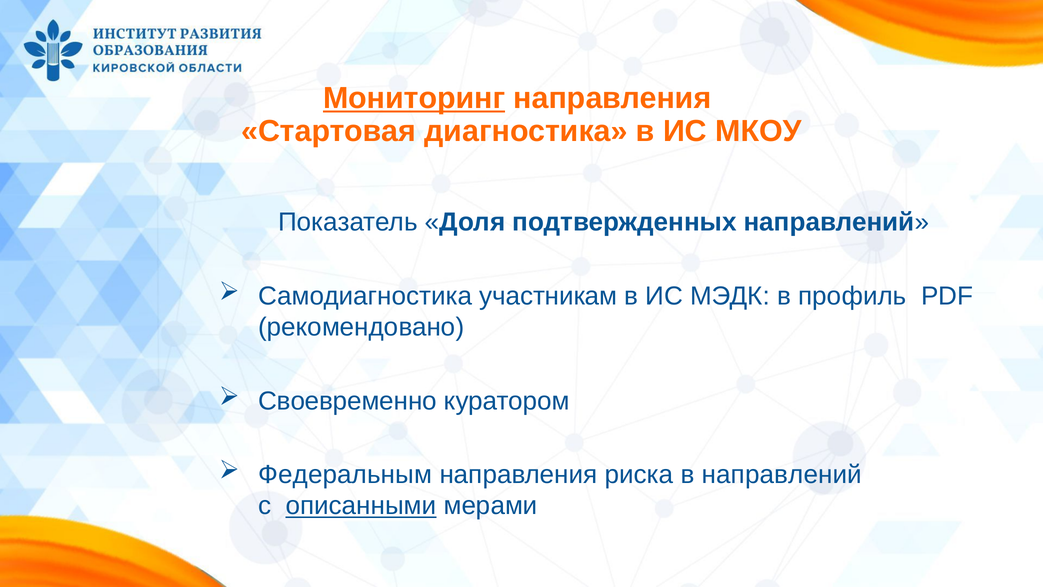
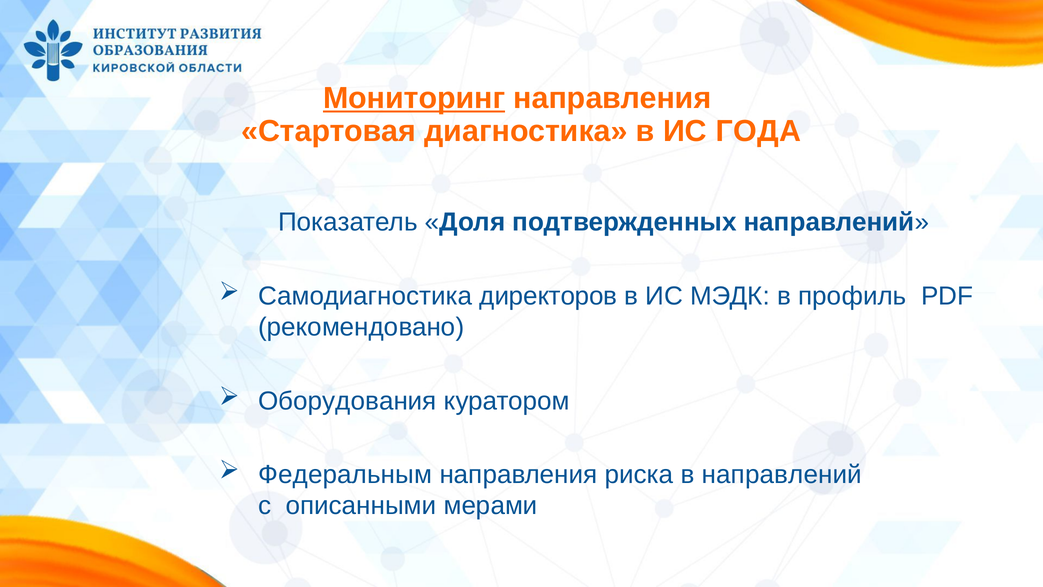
МКОУ: МКОУ -> ГОДА (758, 131)
участникам: участникам -> директоров (548, 296)
Своевременно: Своевременно -> Оборудования (347, 401)
описанными underline: present -> none (361, 506)
